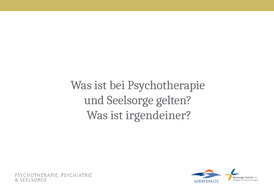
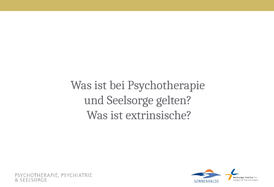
irgendeiner: irgendeiner -> extrinsische (159, 115)
